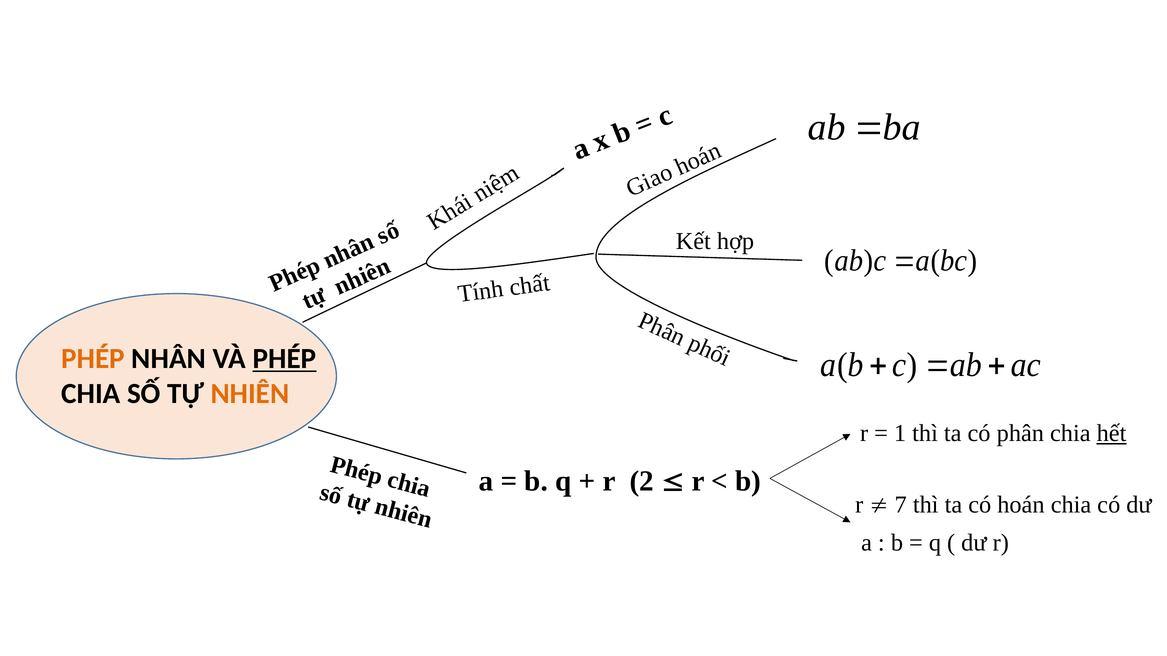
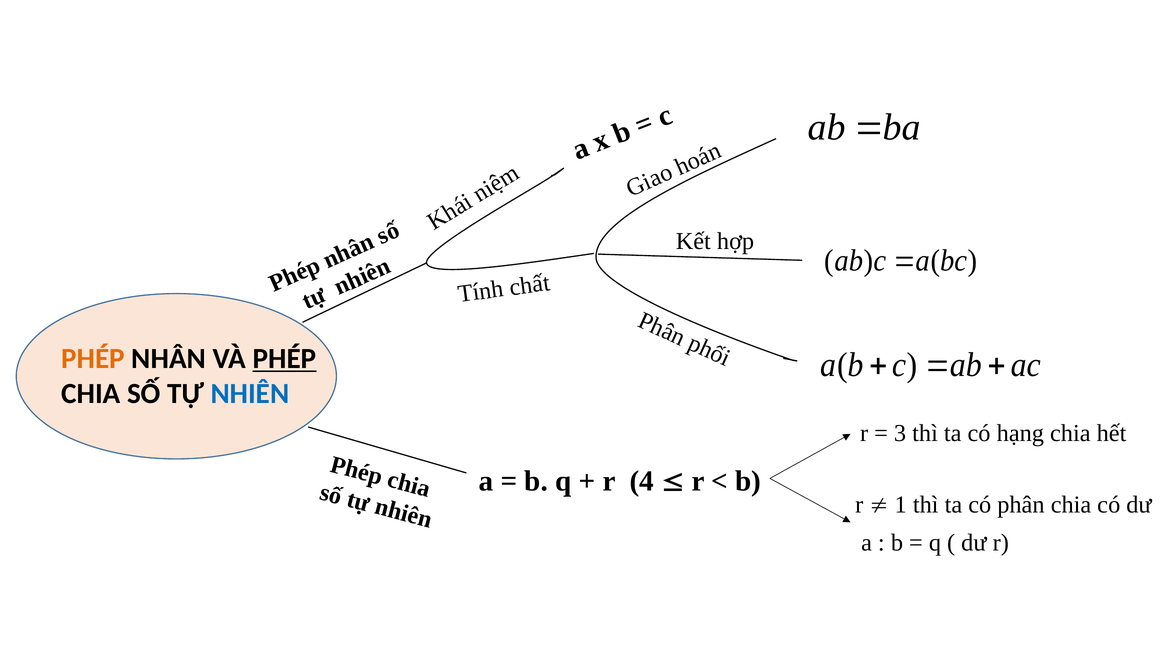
NHIÊN colour: orange -> blue (250, 394)
1: 1 -> 3 (900, 434)
phân: phân -> hạng (1020, 434)
hết underline: present -> none (1112, 434)
2: 2 -> 4 (642, 481)
7: 7 -> 1 (901, 505)
hoán: hoán -> phân (1021, 505)
